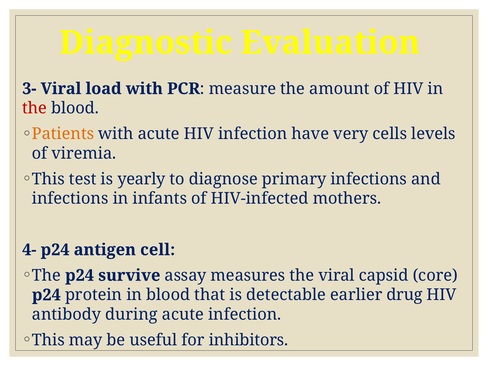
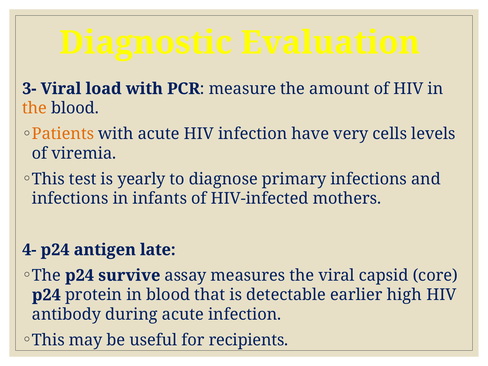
the colour: red -> orange (35, 108)
cell: cell -> late (158, 250)
drug: drug -> high (404, 295)
inhibitors: inhibitors -> recipients (249, 340)
